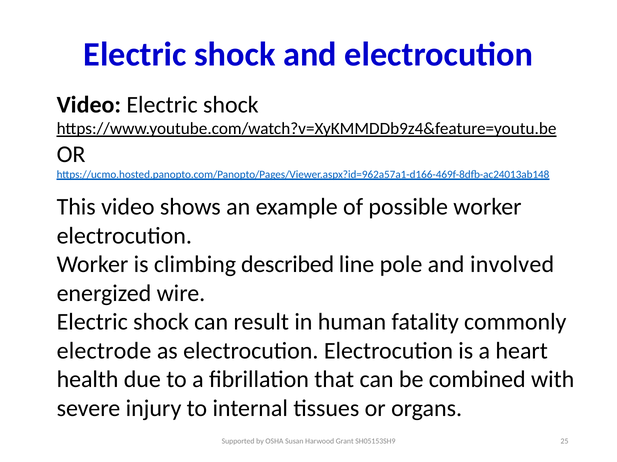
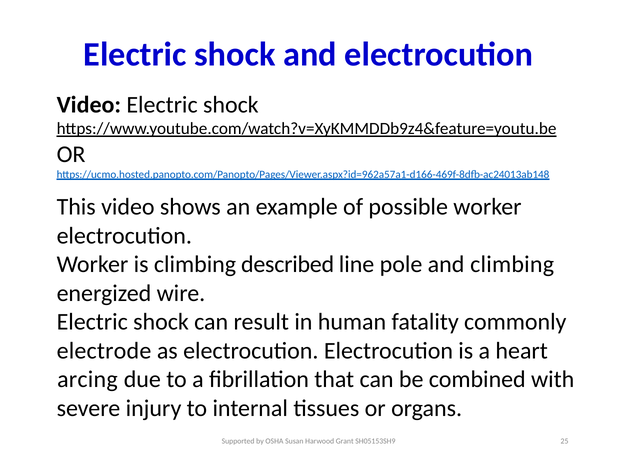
and involved: involved -> climbing (512, 265)
health: health -> arcing (87, 380)
